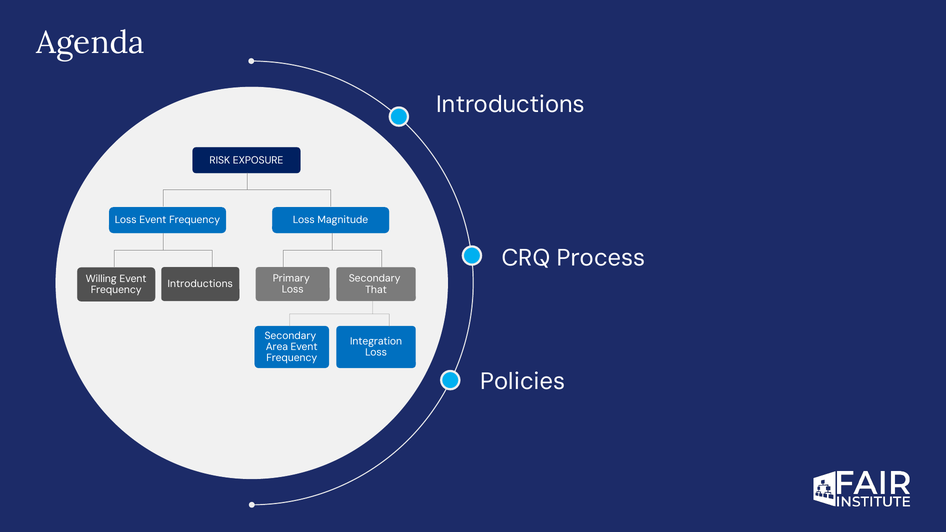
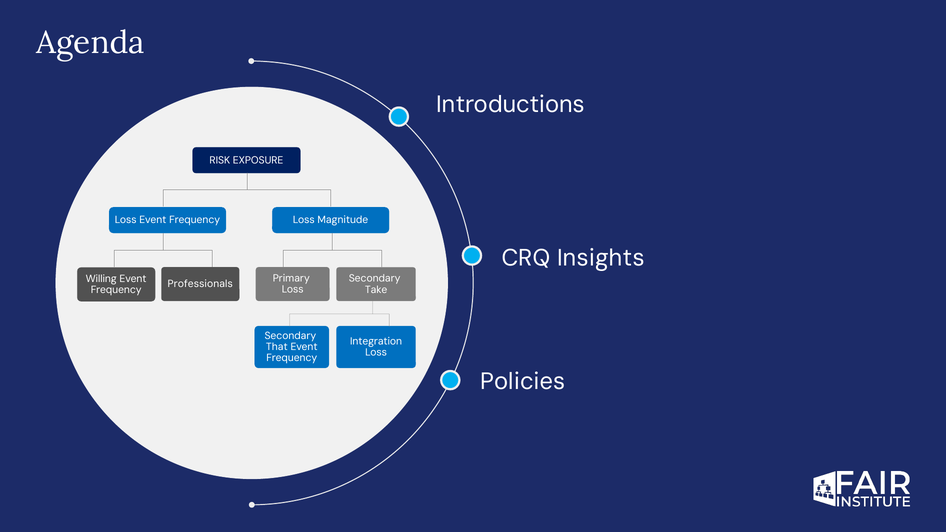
Process: Process -> Insights (601, 258)
Introductions: Introductions -> Professionals (200, 284)
That: That -> Take (376, 290)
Area: Area -> That (277, 347)
